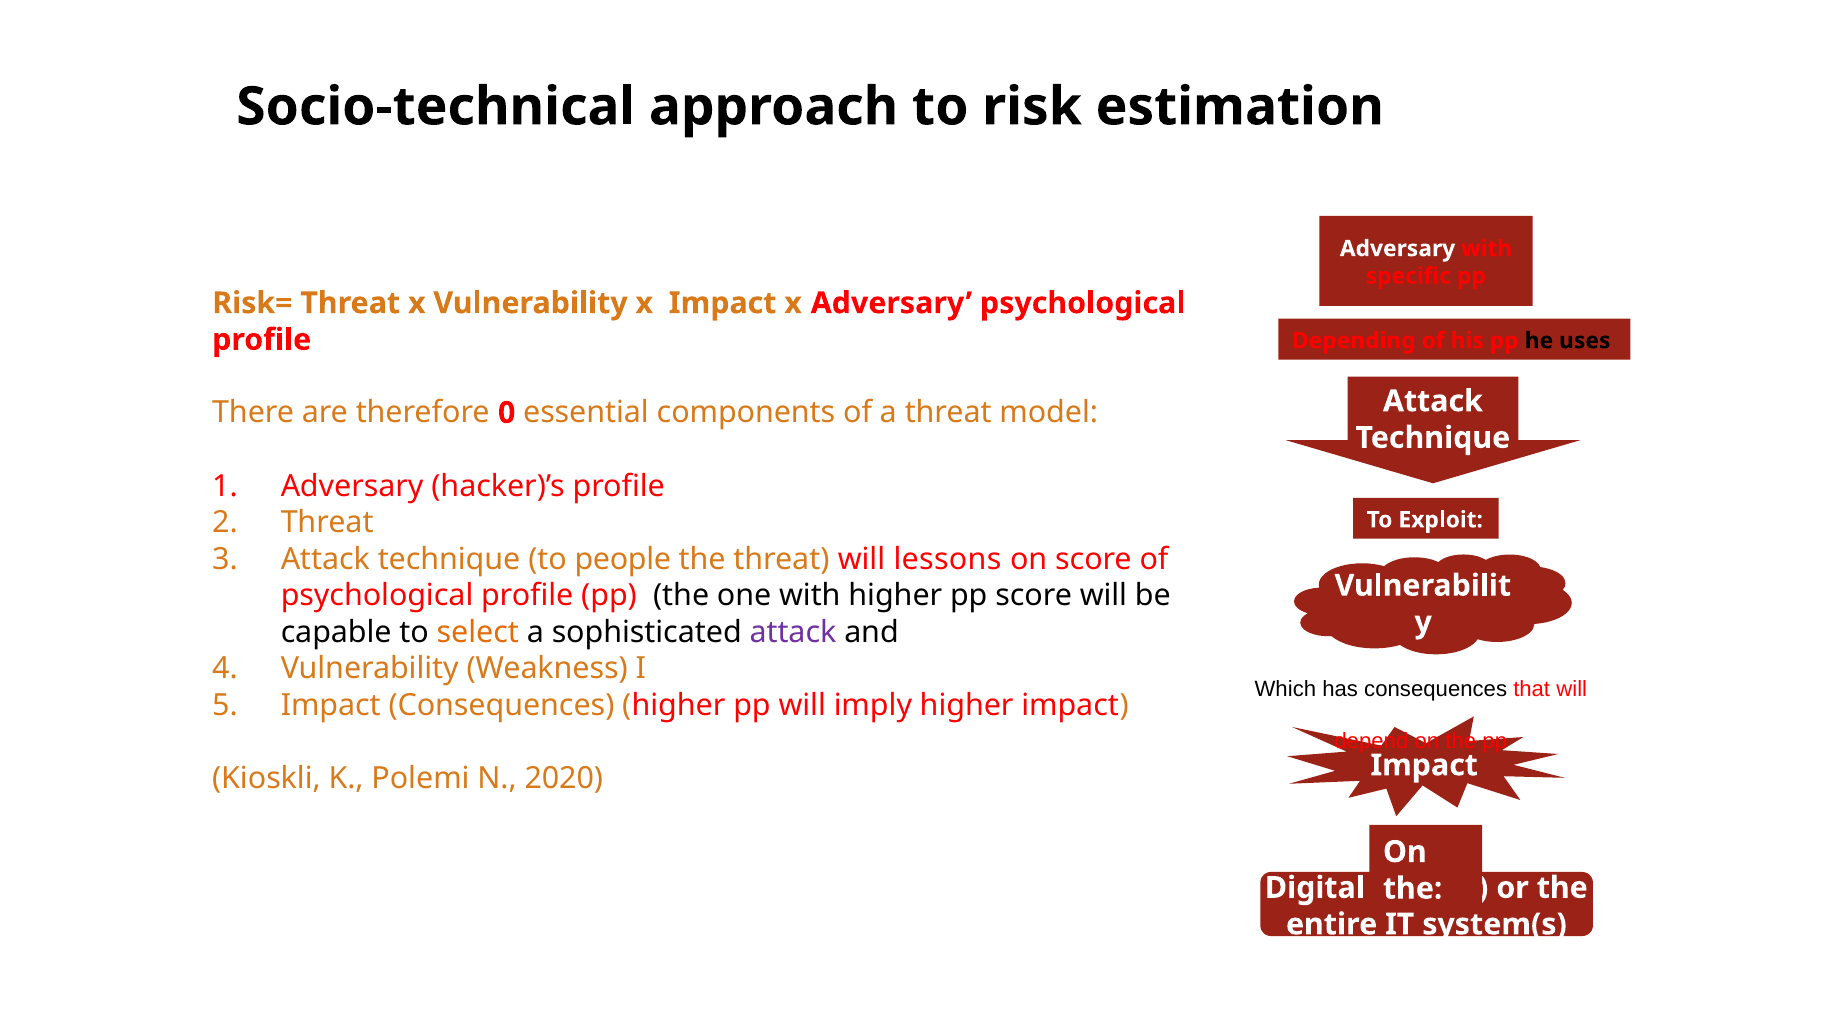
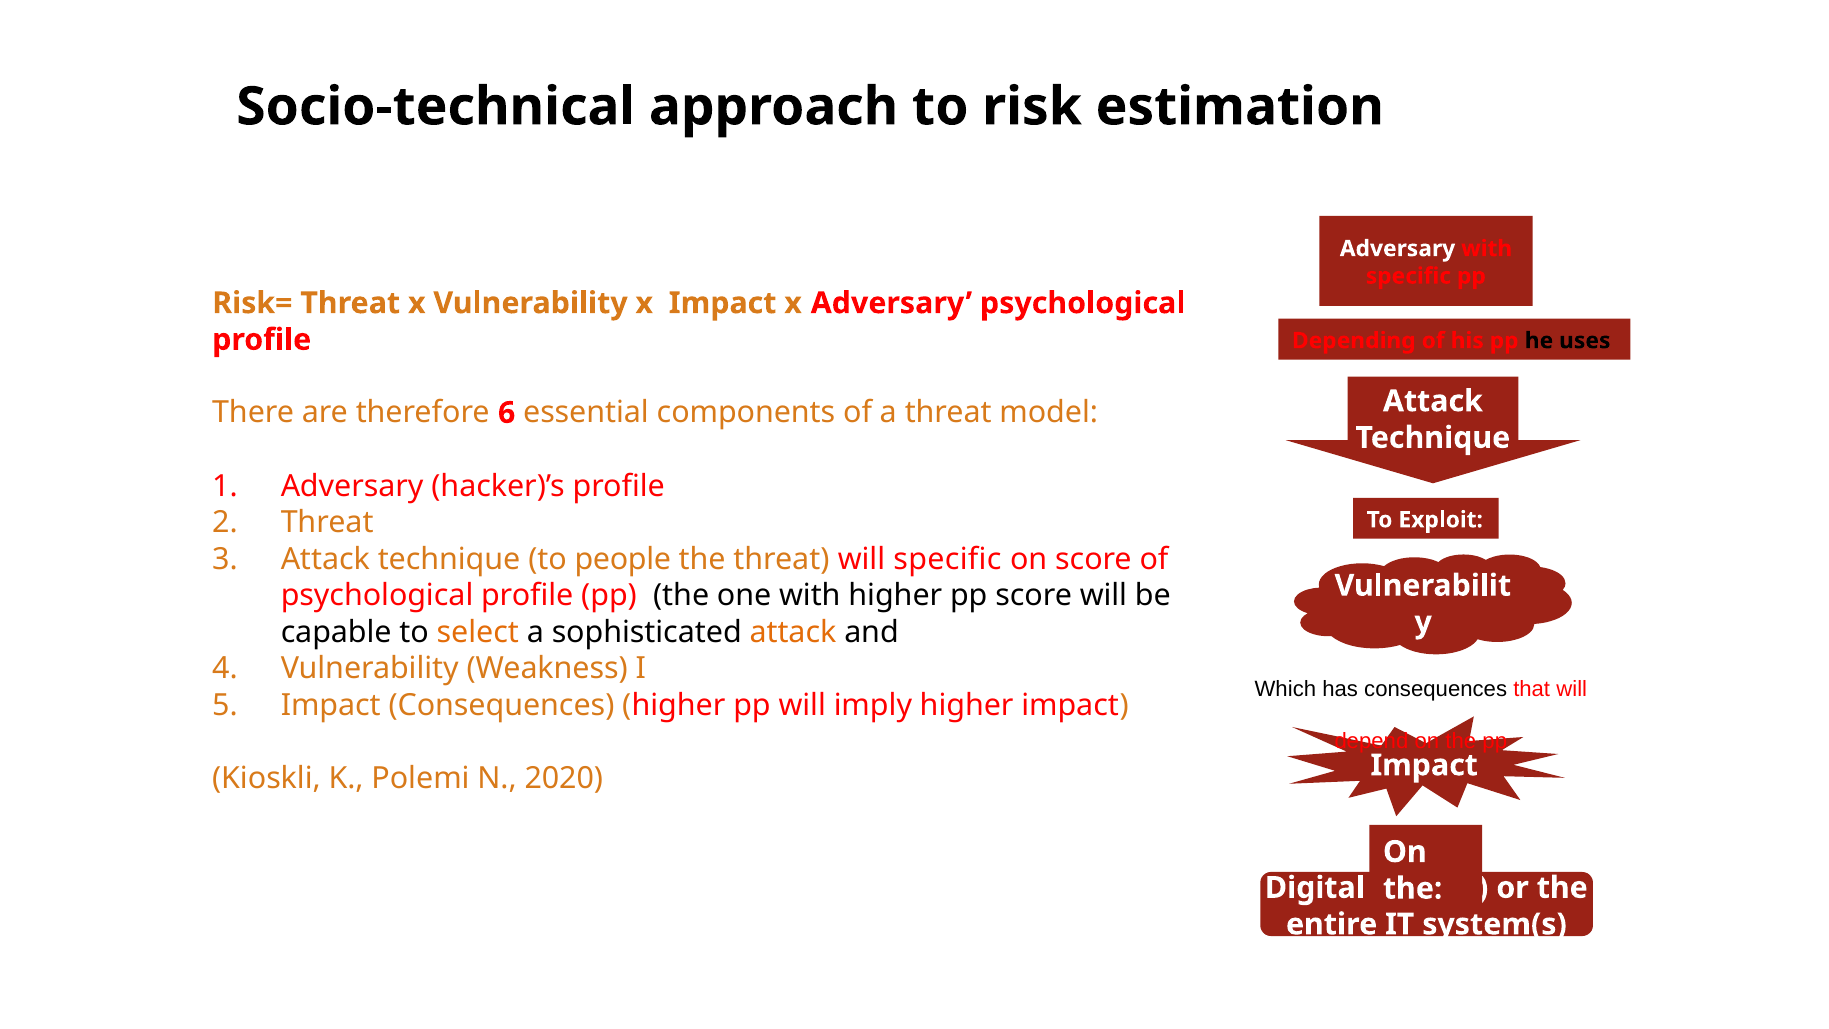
0: 0 -> 6 (507, 413)
will lessons: lessons -> specific (947, 559)
attack colour: purple -> orange (793, 632)
